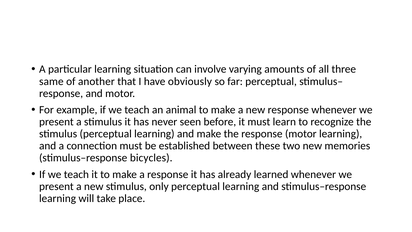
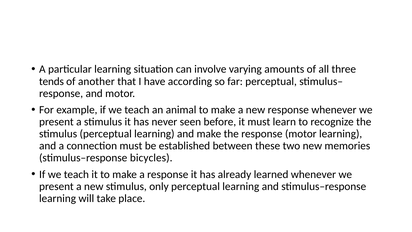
same: same -> tends (51, 81)
obviously: obviously -> according (190, 81)
